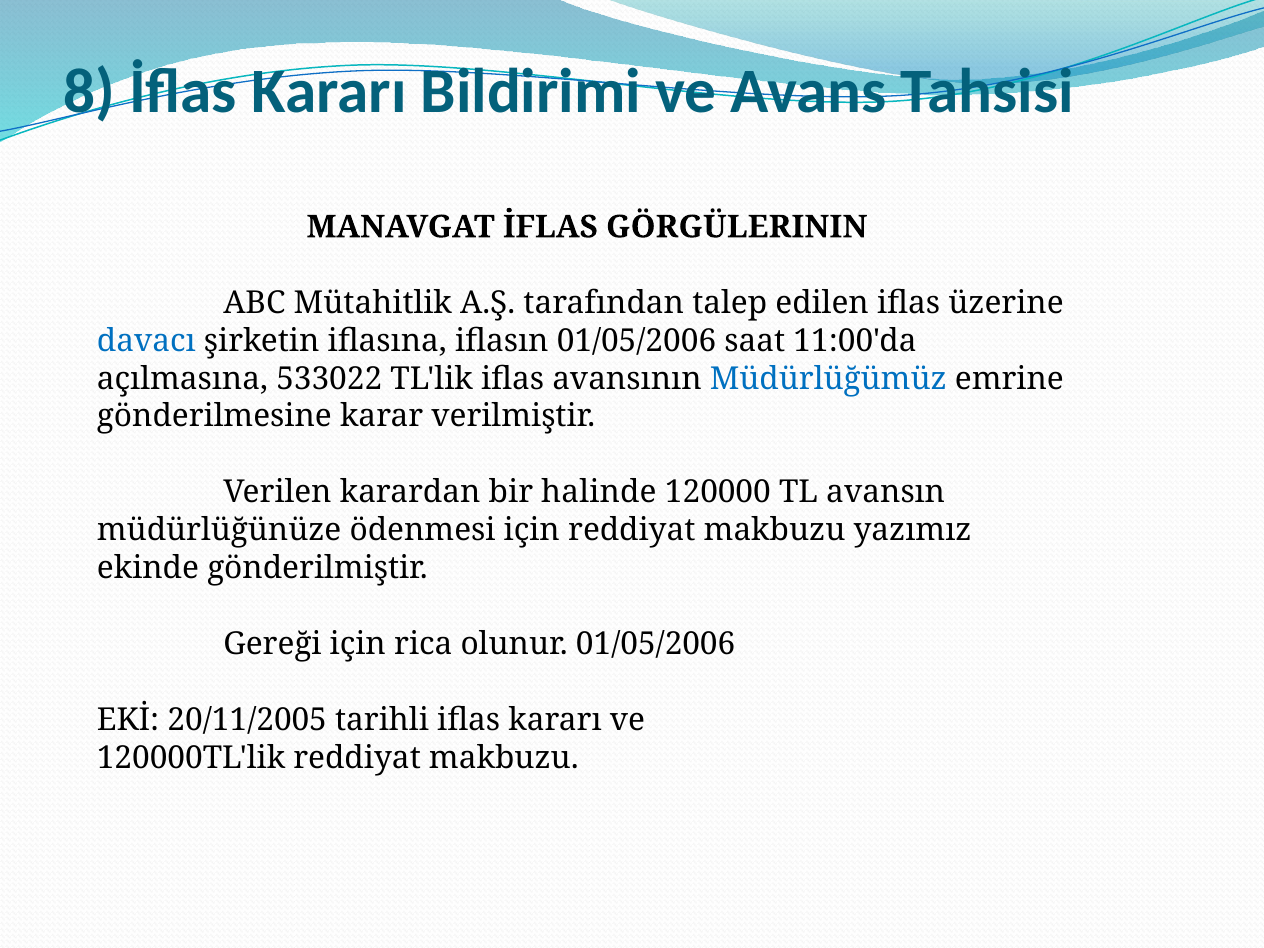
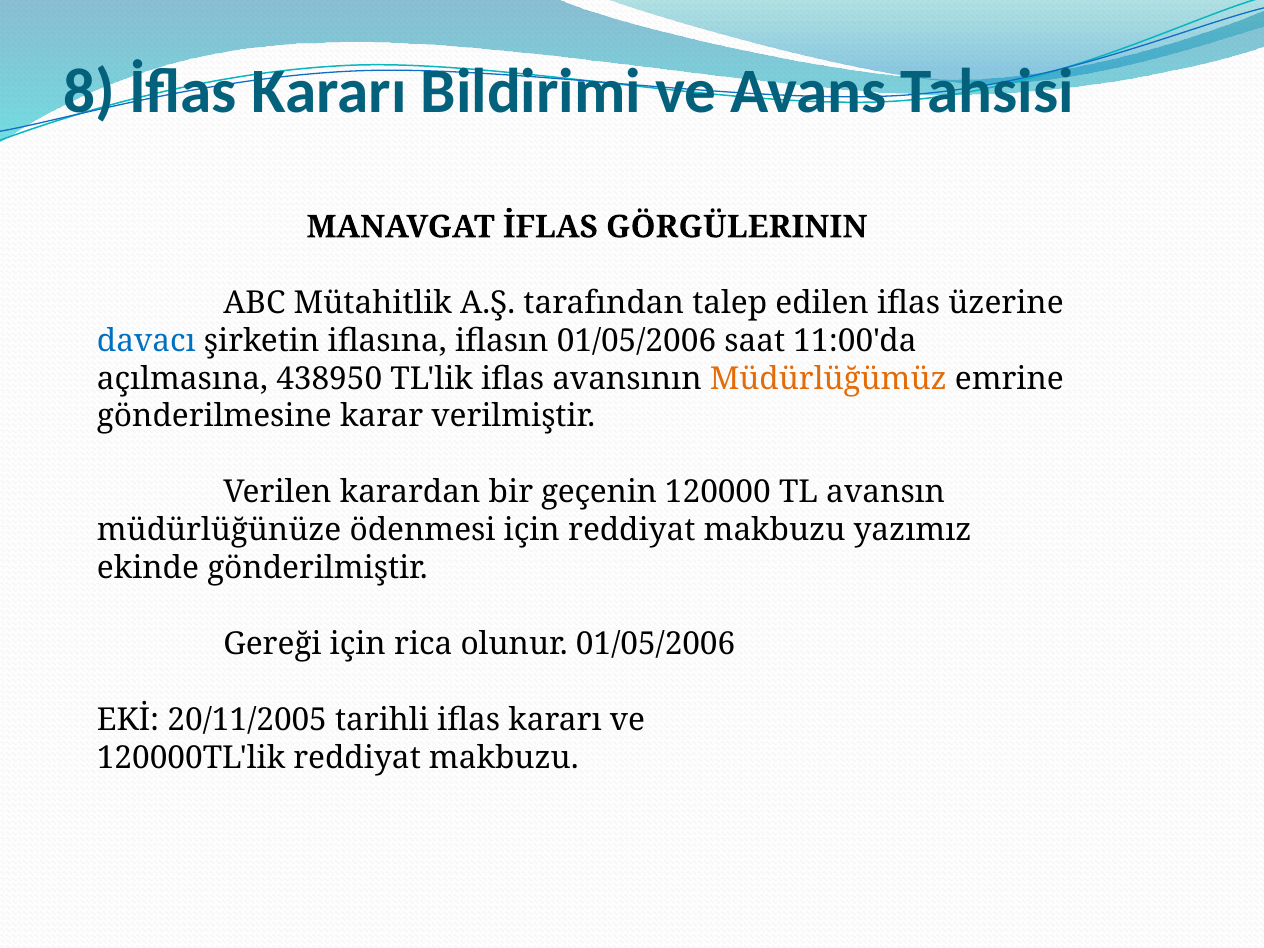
533022: 533022 -> 438950 (329, 379)
Müdürlüğümüz colour: blue -> orange (828, 379)
halinde: halinde -> geçenin (599, 492)
